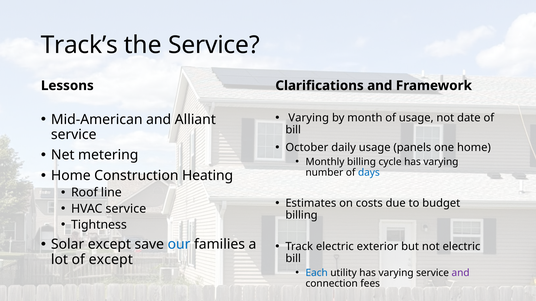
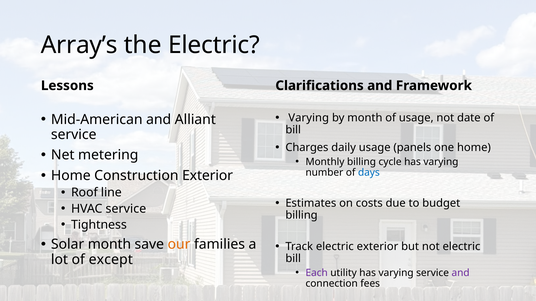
Track’s: Track’s -> Array’s (79, 45)
the Service: Service -> Electric (214, 45)
October: October -> Charges (307, 148)
Construction Heating: Heating -> Exterior (208, 176)
Solar except: except -> month (109, 245)
our colour: blue -> orange (179, 245)
Each colour: blue -> purple (317, 273)
